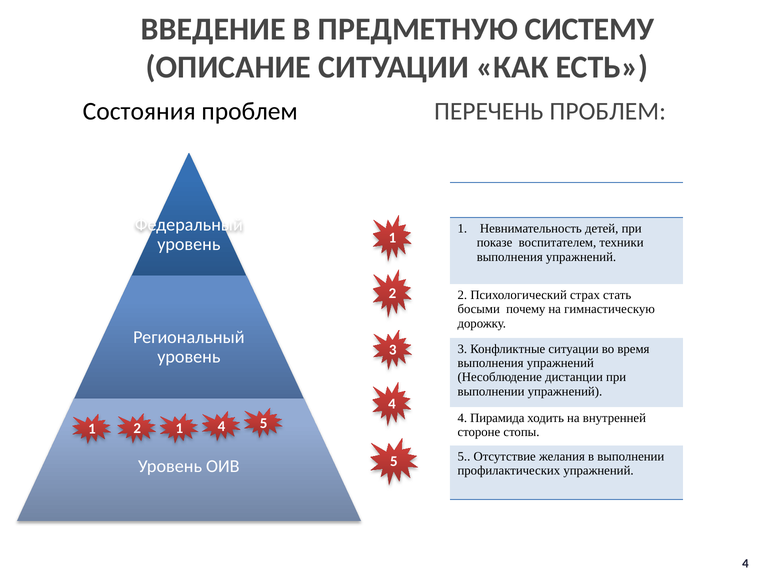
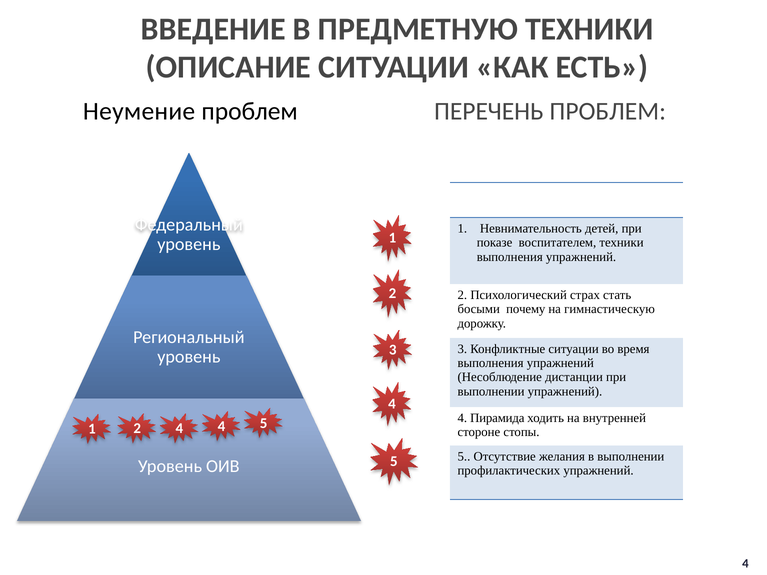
ПРЕДМЕТНУЮ СИСТЕМУ: СИСТЕМУ -> ТЕХНИКИ (589, 29)
Состояния: Состояния -> Неумение (139, 111)
1 2 1: 1 -> 4 (179, 429)
